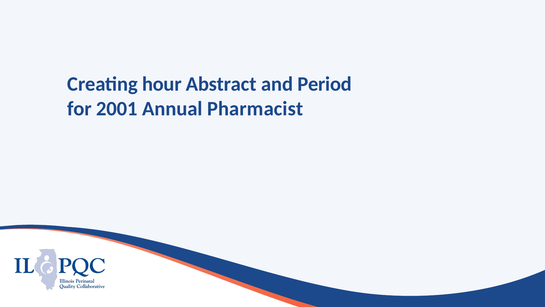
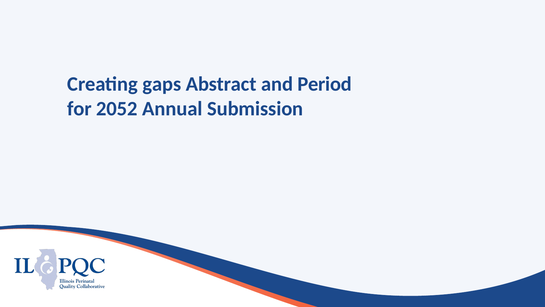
hour: hour -> gaps (162, 84)
2001: 2001 -> 2052 (117, 109)
Pharmacist: Pharmacist -> Submission (255, 109)
